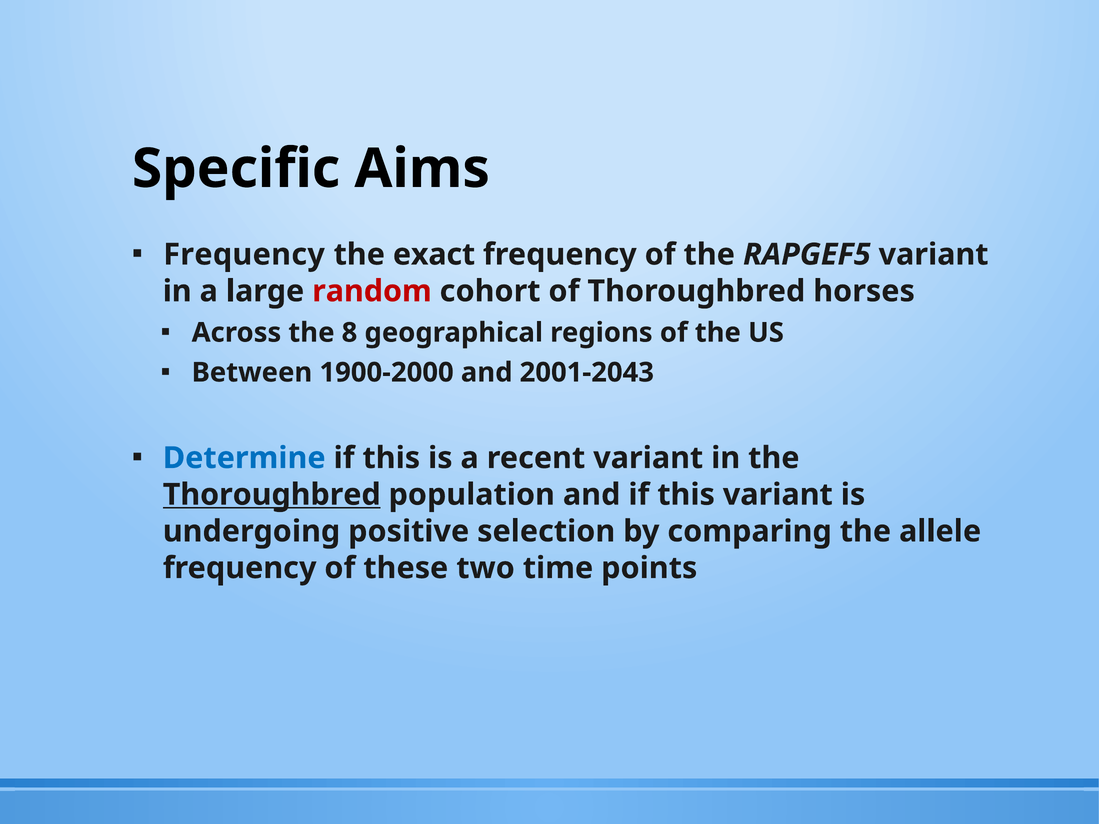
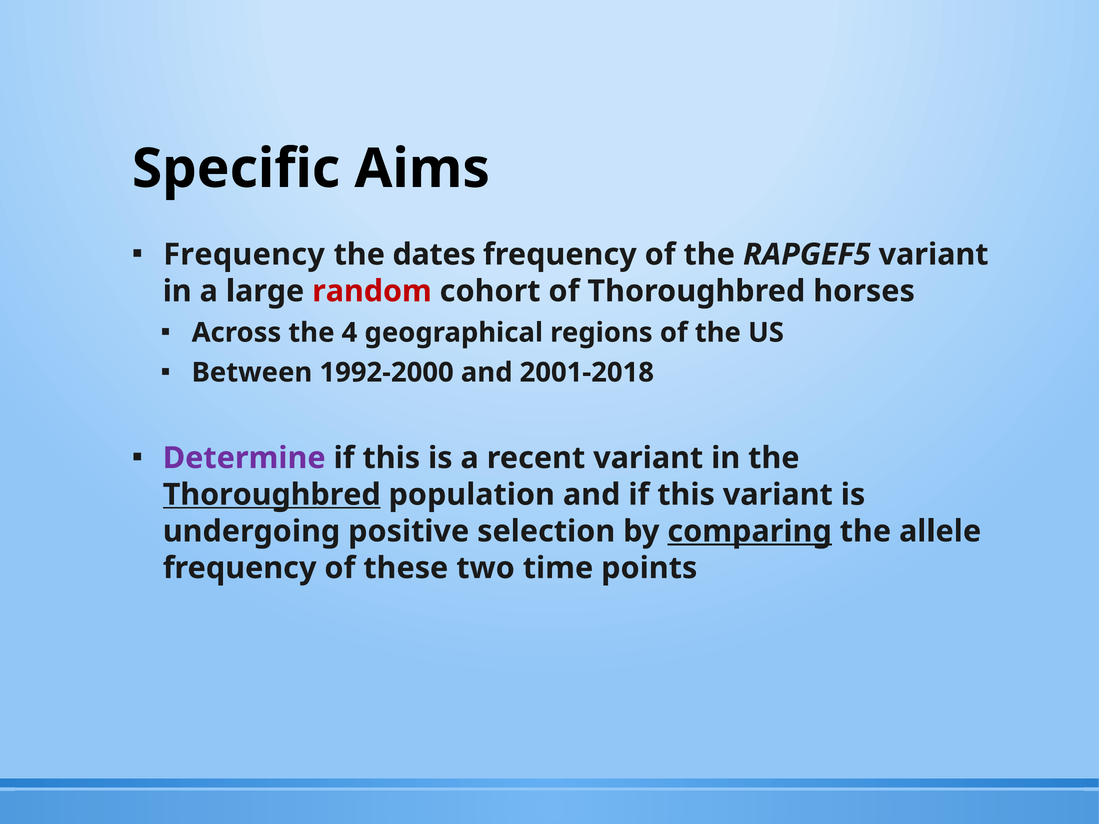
exact: exact -> dates (434, 255)
8: 8 -> 4 (349, 333)
1900-2000: 1900-2000 -> 1992-2000 (387, 373)
2001-2043: 2001-2043 -> 2001-2018 (587, 373)
Determine colour: blue -> purple (244, 458)
comparing underline: none -> present (750, 532)
